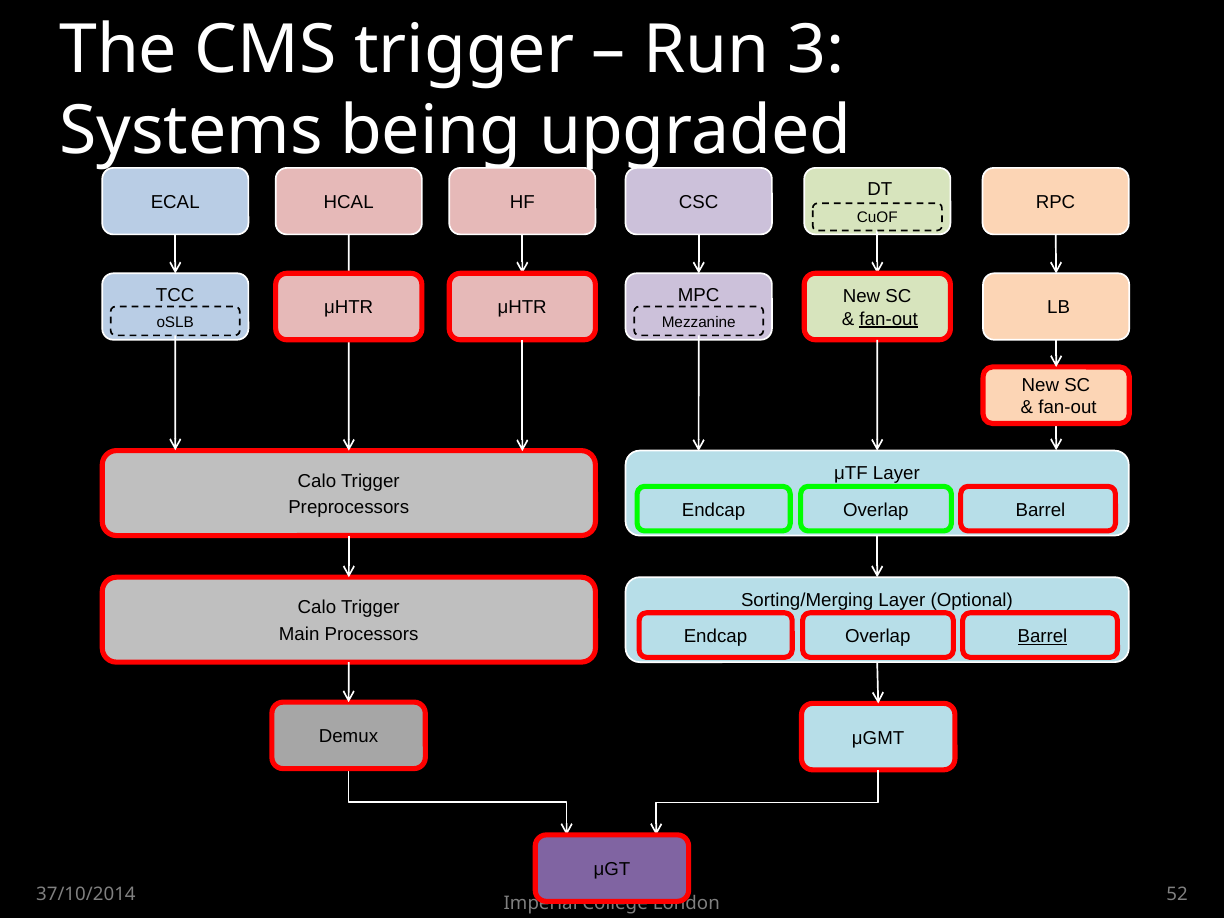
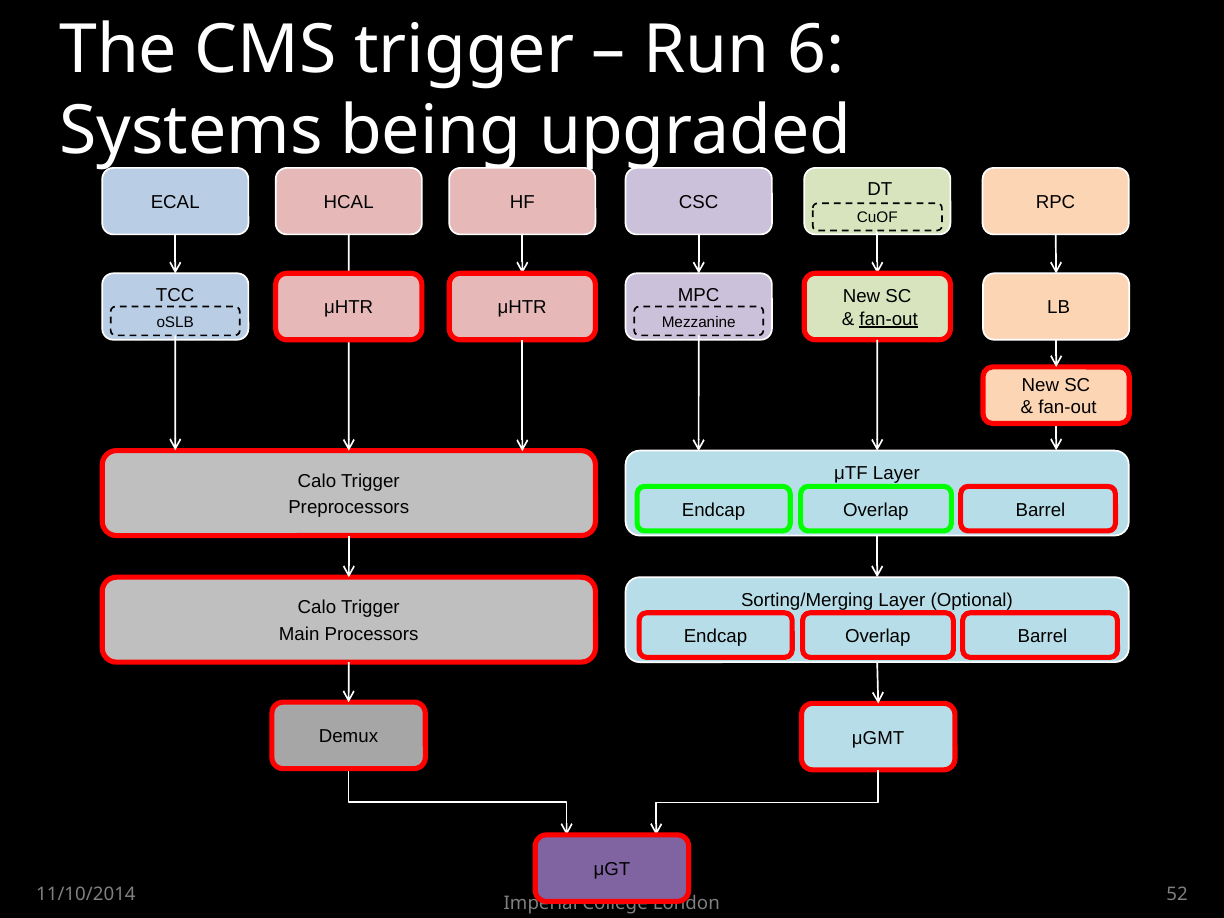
3: 3 -> 6 (816, 50)
Barrel underline: present -> none (1042, 636)
37/10/2014: 37/10/2014 -> 11/10/2014 (86, 894)
